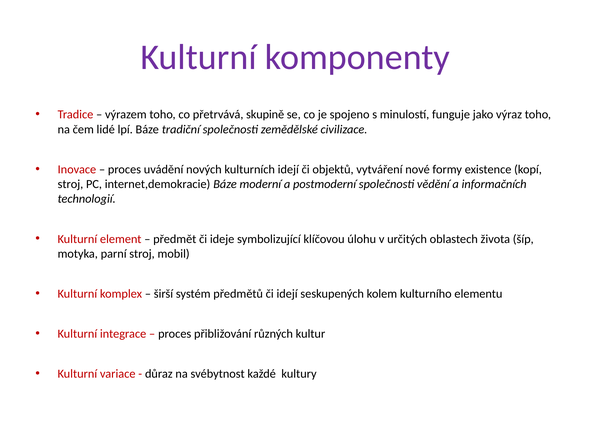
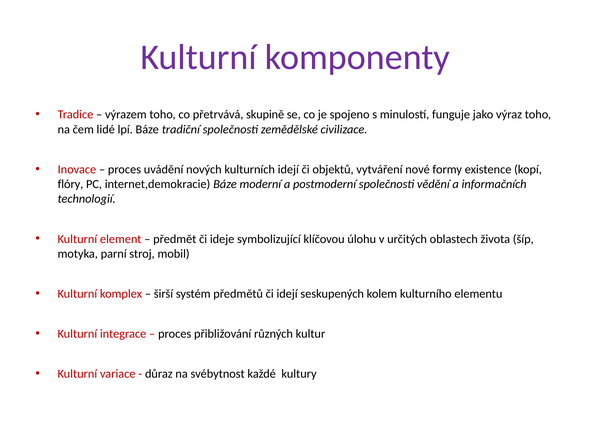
stroj: stroj -> flóry (70, 184)
